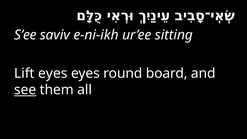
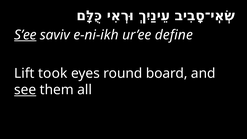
S’ee underline: none -> present (25, 35)
sitting: sitting -> define (174, 35)
Lift eyes: eyes -> took (53, 73)
